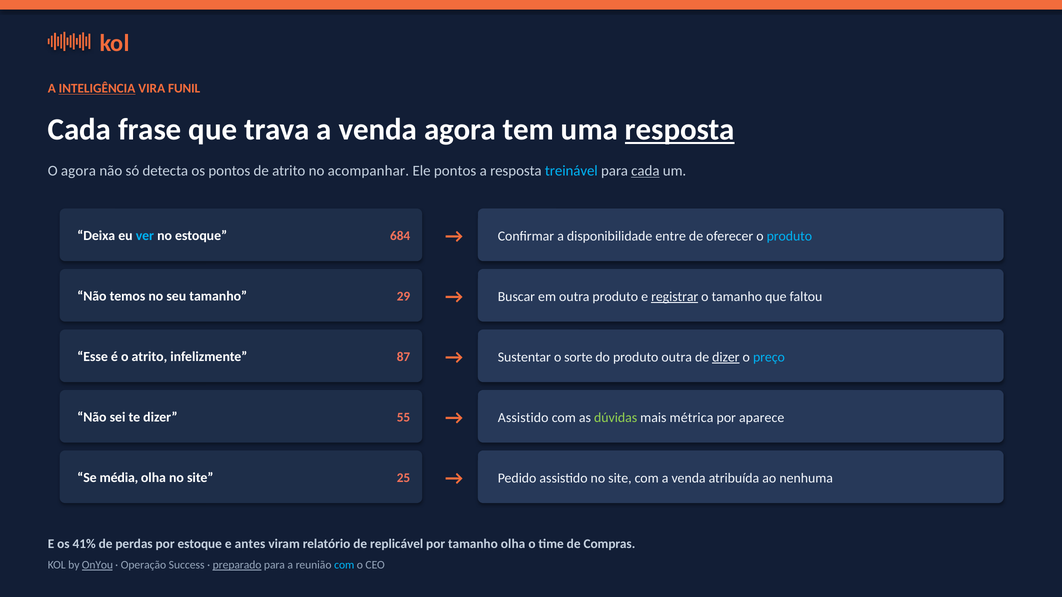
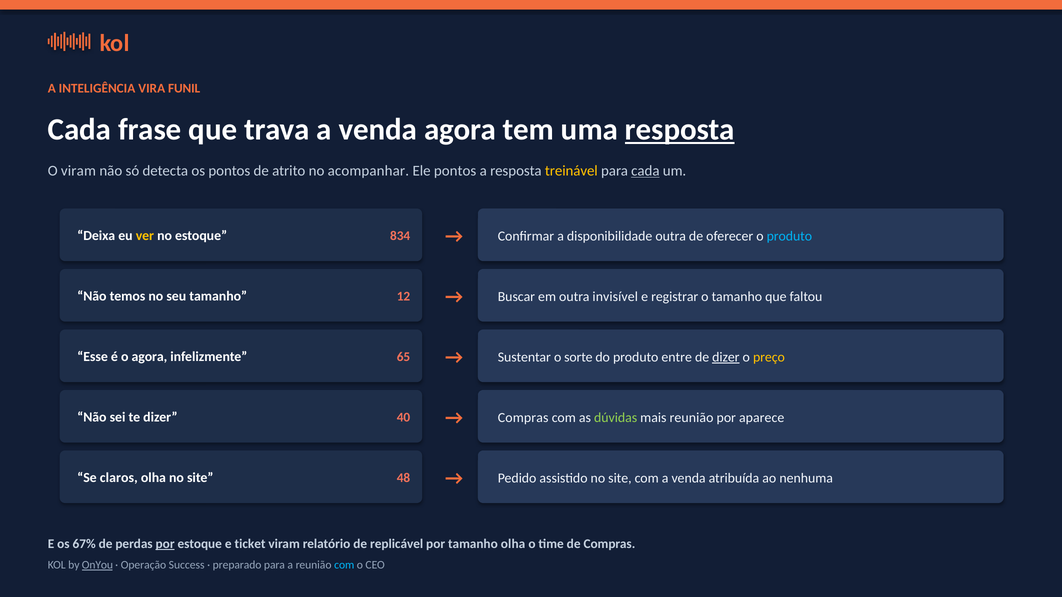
INTELIGÊNCIA underline: present -> none (97, 89)
O agora: agora -> viram (78, 171)
treinável colour: light blue -> yellow (571, 171)
ver colour: light blue -> yellow (145, 236)
684: 684 -> 834 (400, 236)
disponibilidade entre: entre -> outra (671, 236)
29: 29 -> 12 (404, 296)
outra produto: produto -> invisível (615, 297)
registrar underline: present -> none (675, 297)
o atrito: atrito -> agora (149, 357)
87: 87 -> 65 (404, 357)
produto outra: outra -> entre (677, 357)
preço colour: light blue -> yellow (769, 357)
55: 55 -> 40 (404, 417)
Assistido: Assistido -> Compras (523, 418)
mais métrica: métrica -> reunião (691, 418)
média: média -> claros (119, 478)
25: 25 -> 48 (404, 478)
41%: 41% -> 67% (84, 544)
por underline: none -> present (165, 544)
antes: antes -> ticket (250, 544)
preparado underline: present -> none (237, 565)
